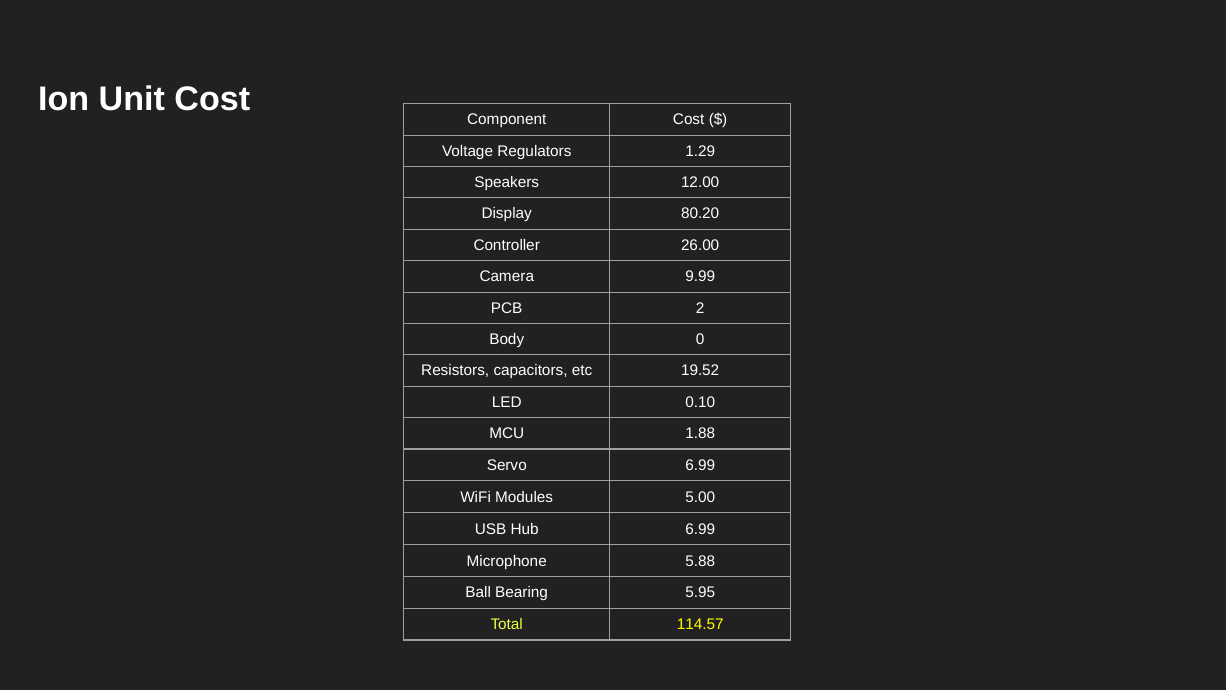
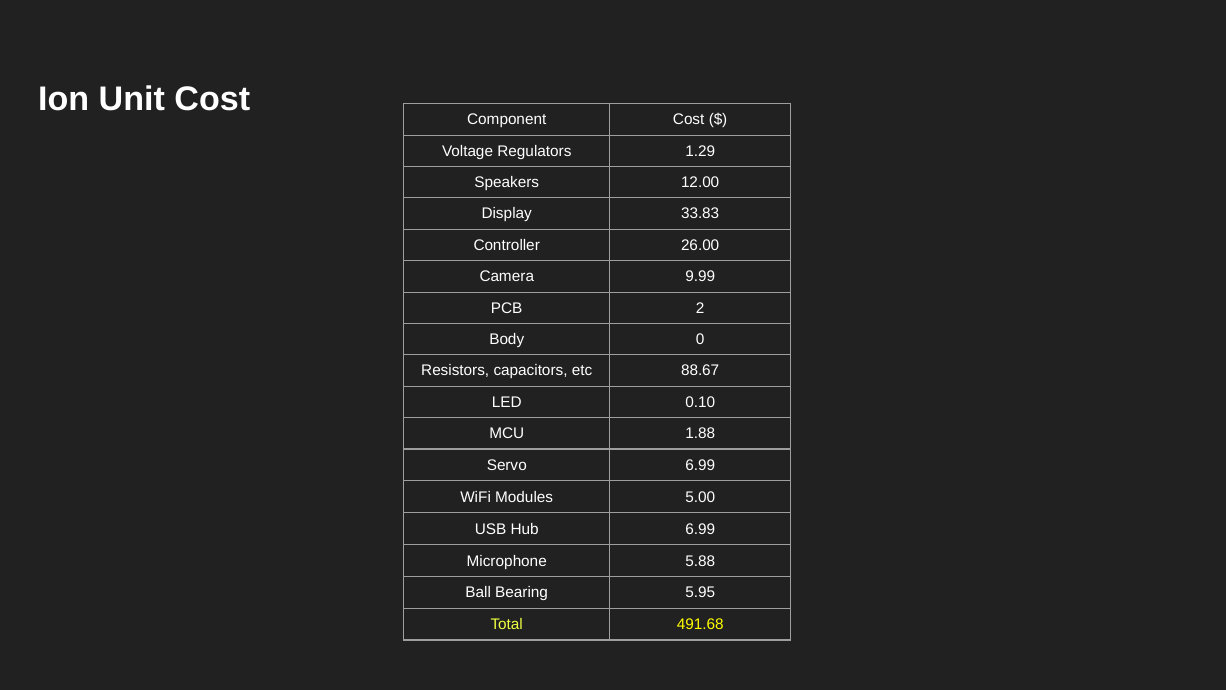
80.20: 80.20 -> 33.83 (700, 214)
19.52: 19.52 -> 88.67 (700, 371)
114.57: 114.57 -> 491.68 (700, 624)
